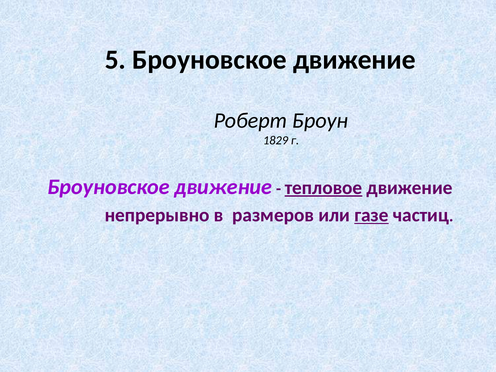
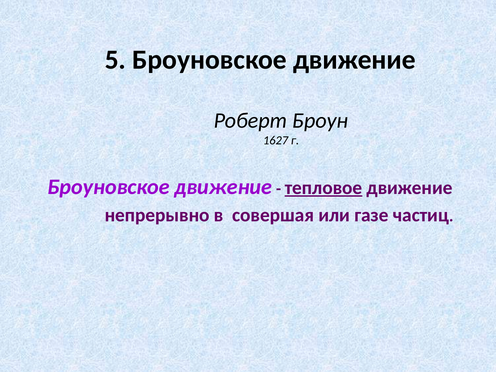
1829: 1829 -> 1627 (276, 141)
размеров: размеров -> совершая (273, 215)
газе underline: present -> none (371, 215)
